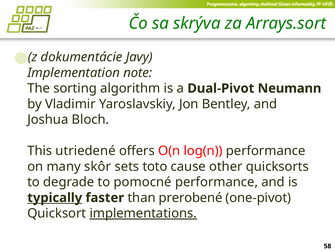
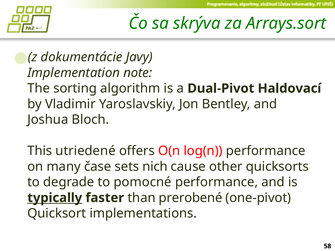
Neumann: Neumann -> Haldovací (289, 88)
skôr: skôr -> čase (98, 167)
toto: toto -> nich (155, 167)
implementations underline: present -> none (143, 214)
